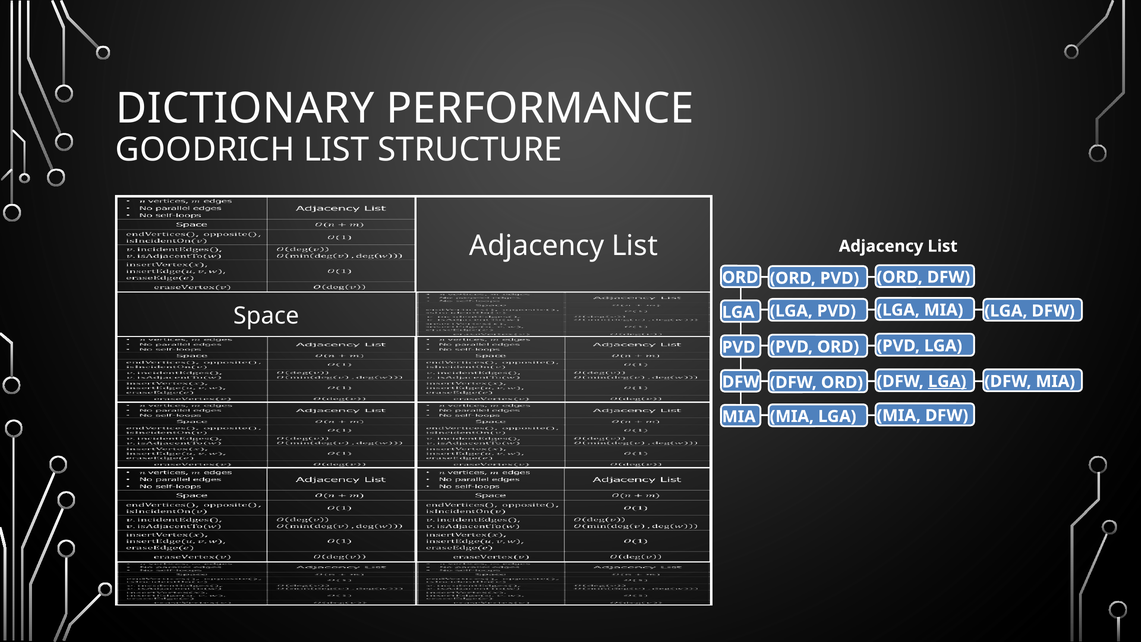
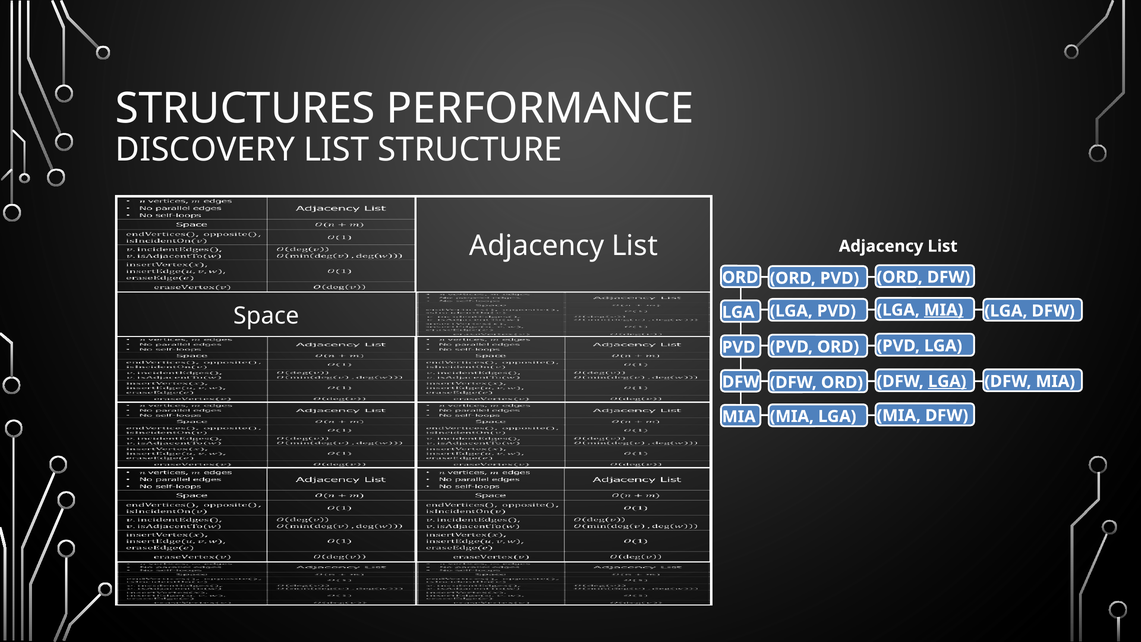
DICTIONARY: DICTIONARY -> STRUCTURES (245, 109)
GOODRICH: GOODRICH -> DISCOVERY (205, 150)
MIA underline: none -> present (944, 310)
